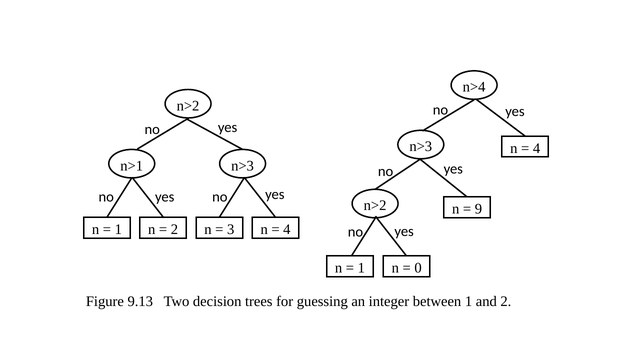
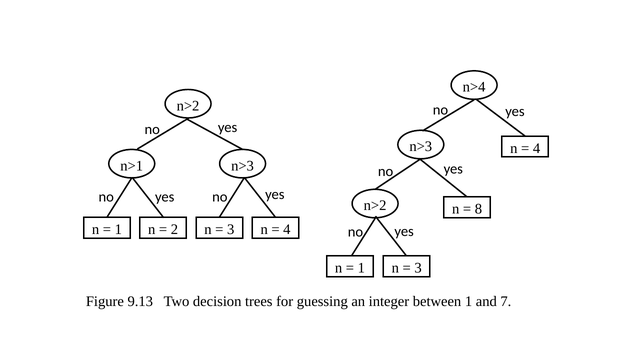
9: 9 -> 8 (478, 209)
0: 0 -> 3 (418, 268)
and 2: 2 -> 7 (506, 302)
